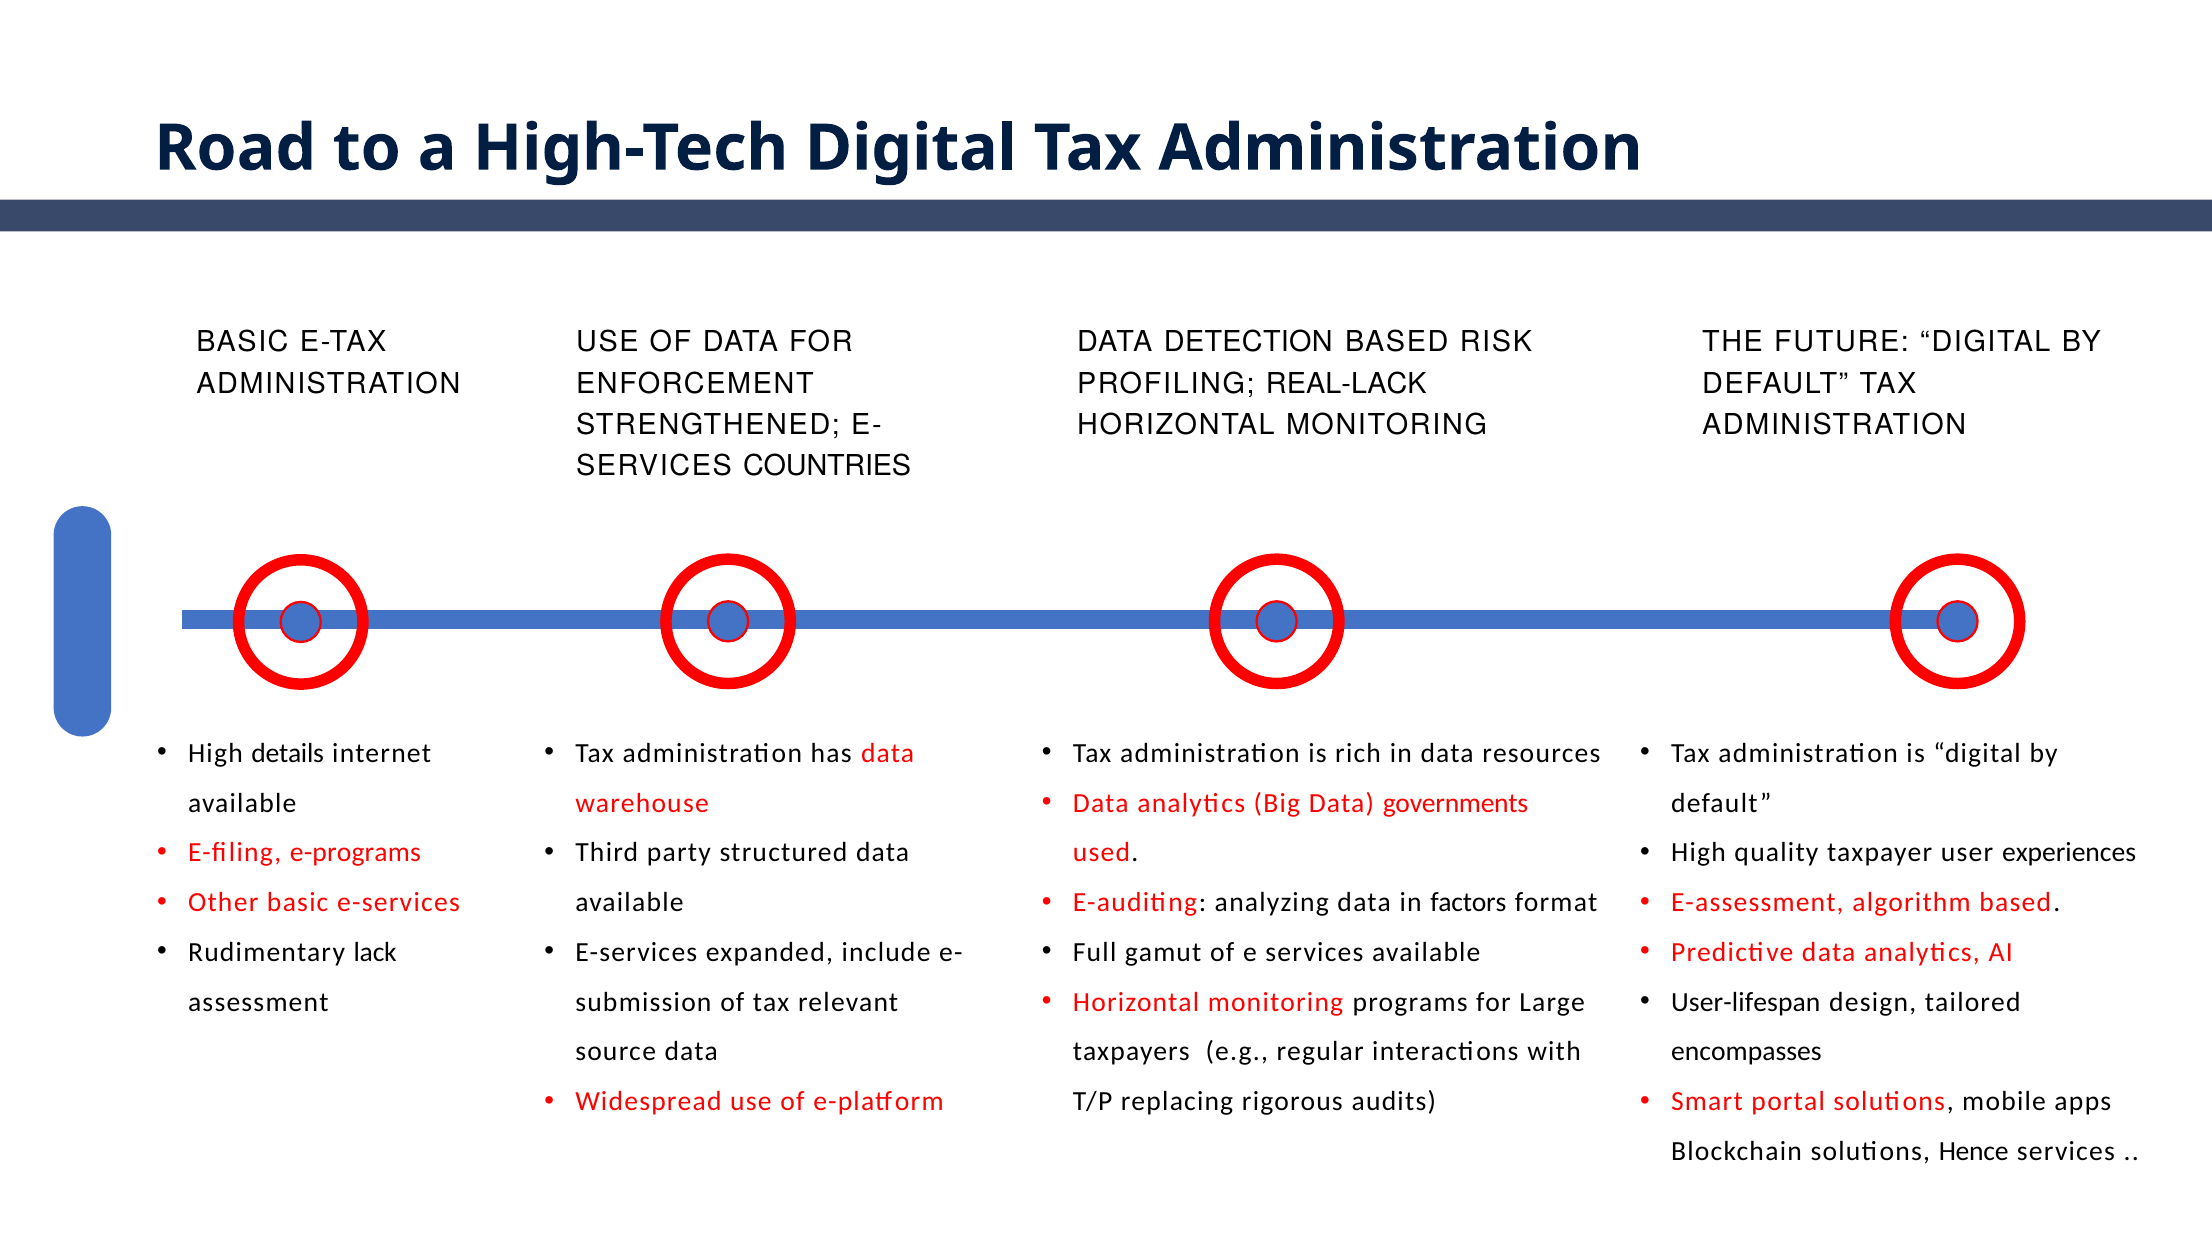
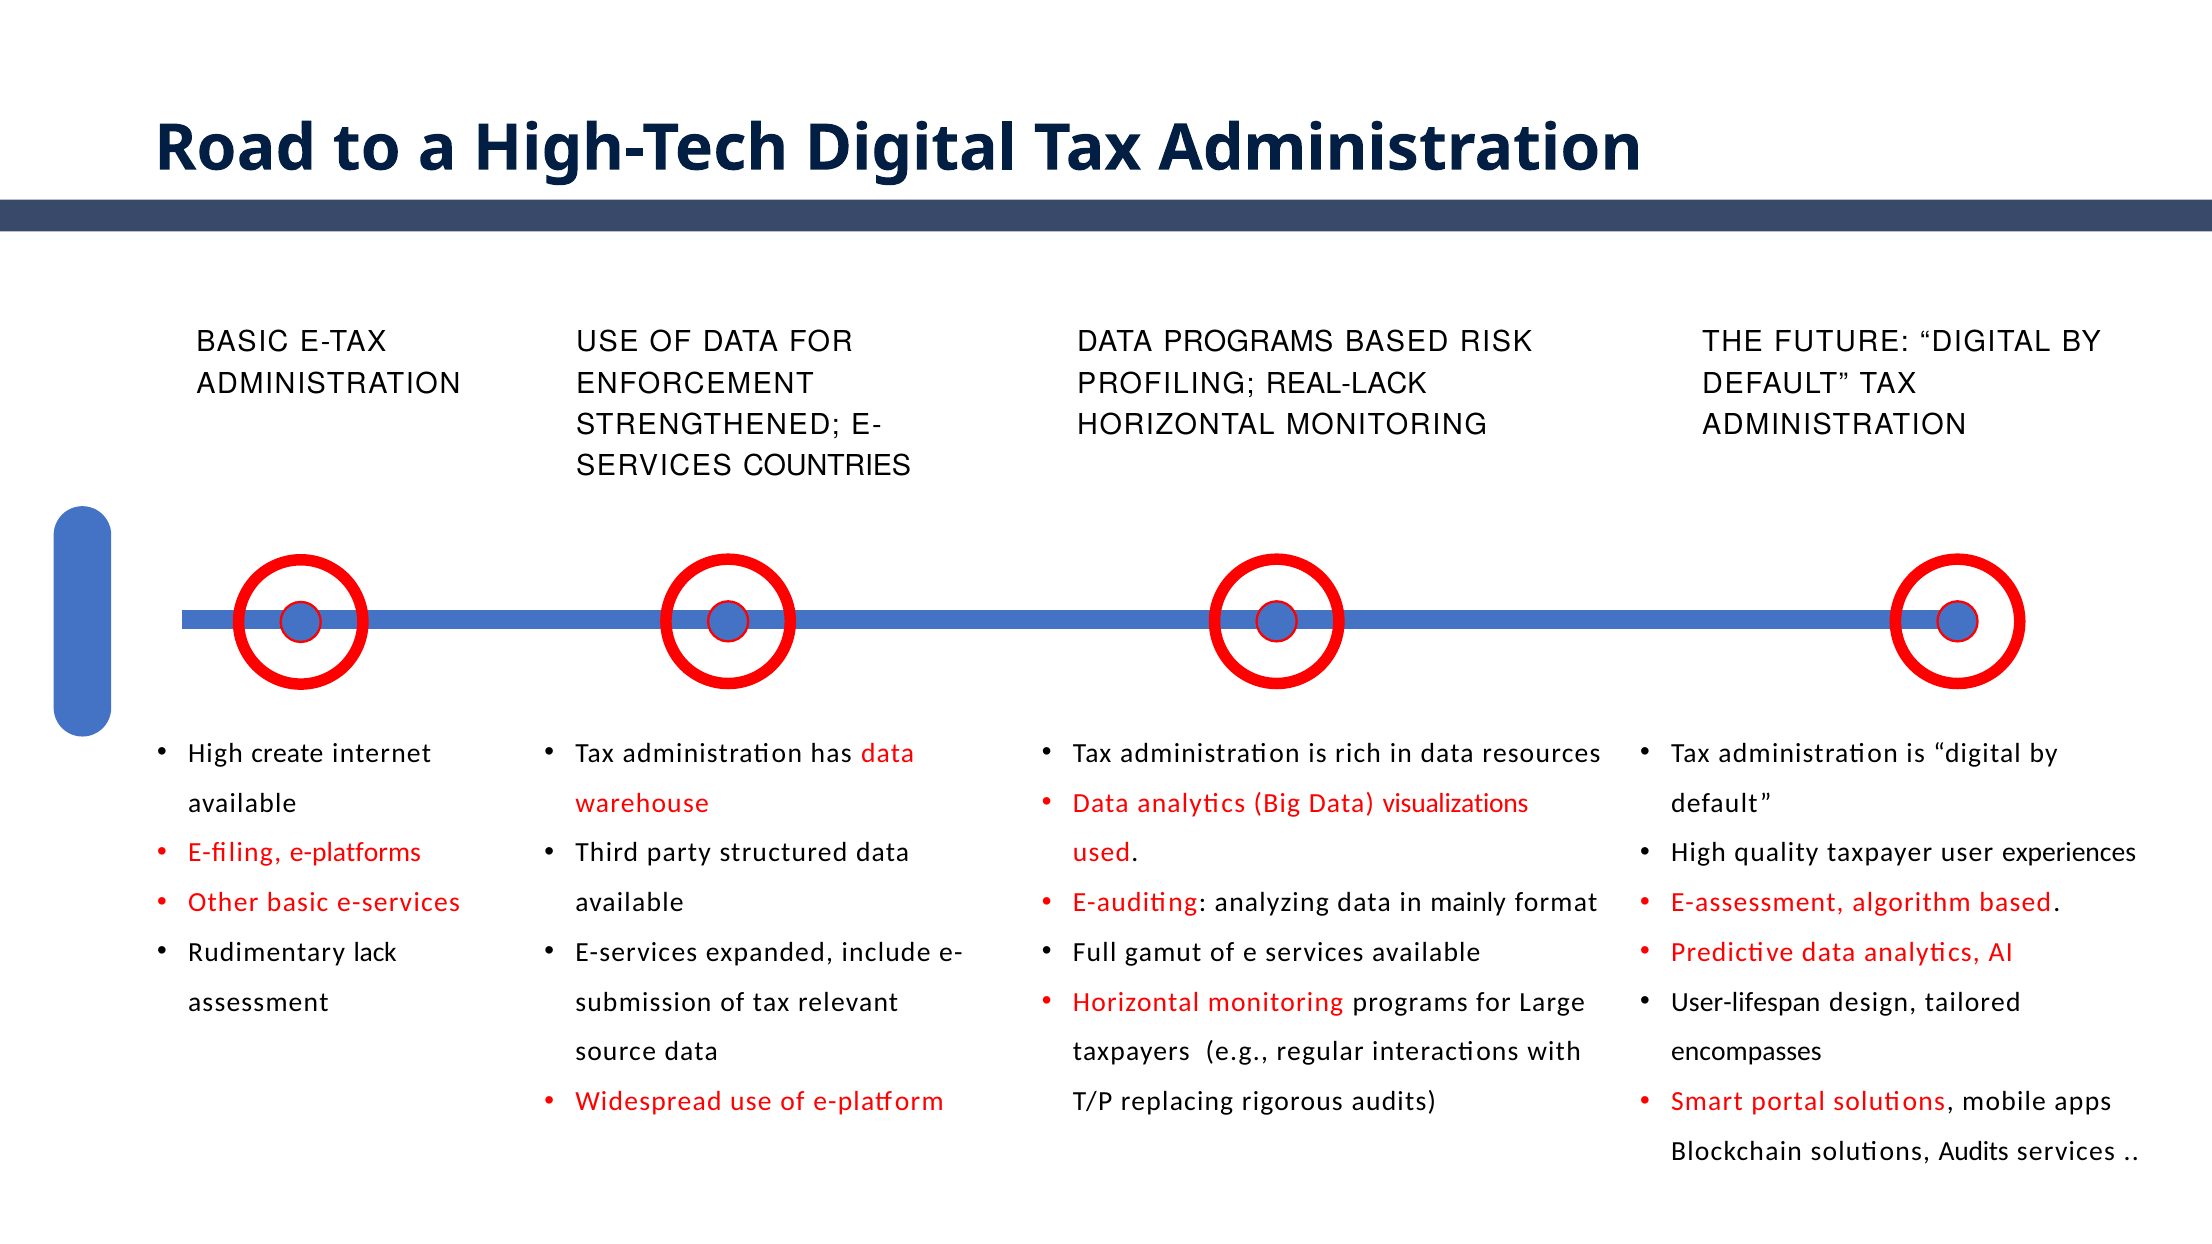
DATA DETECTION: DETECTION -> PROGRAMS (1248, 342)
details: details -> create (287, 753)
governments: governments -> visualizations (1455, 803)
e-programs: e-programs -> e-platforms (355, 853)
factors: factors -> mainly (1468, 903)
solutions Hence: Hence -> Audits (1974, 1152)
